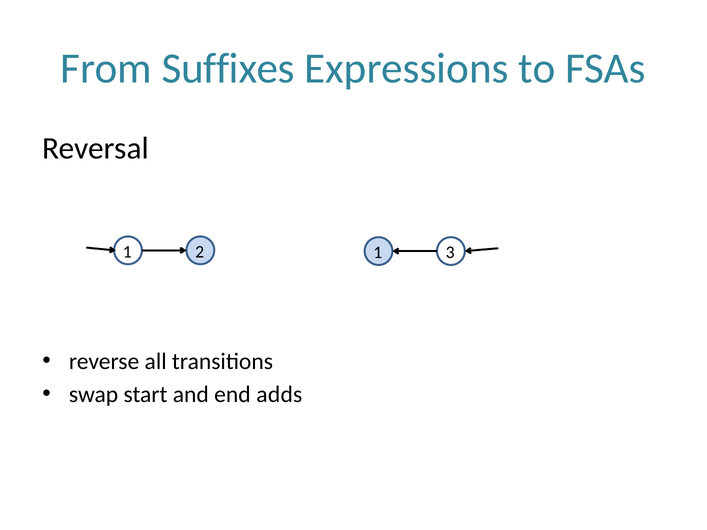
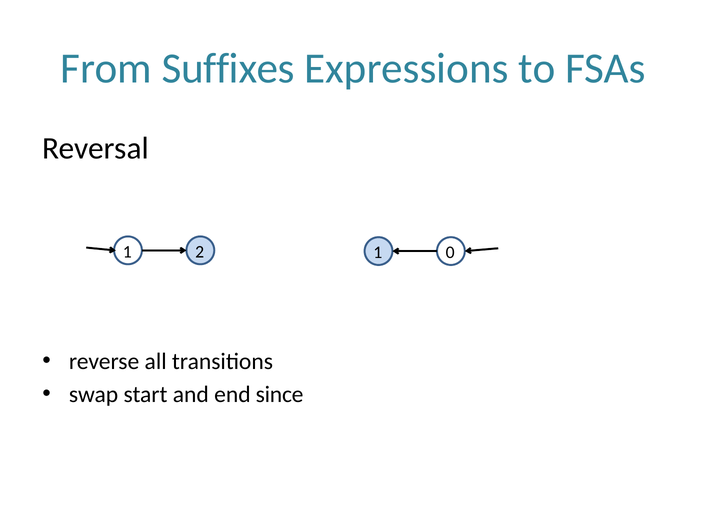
3: 3 -> 0 (450, 253)
adds: adds -> since (280, 395)
